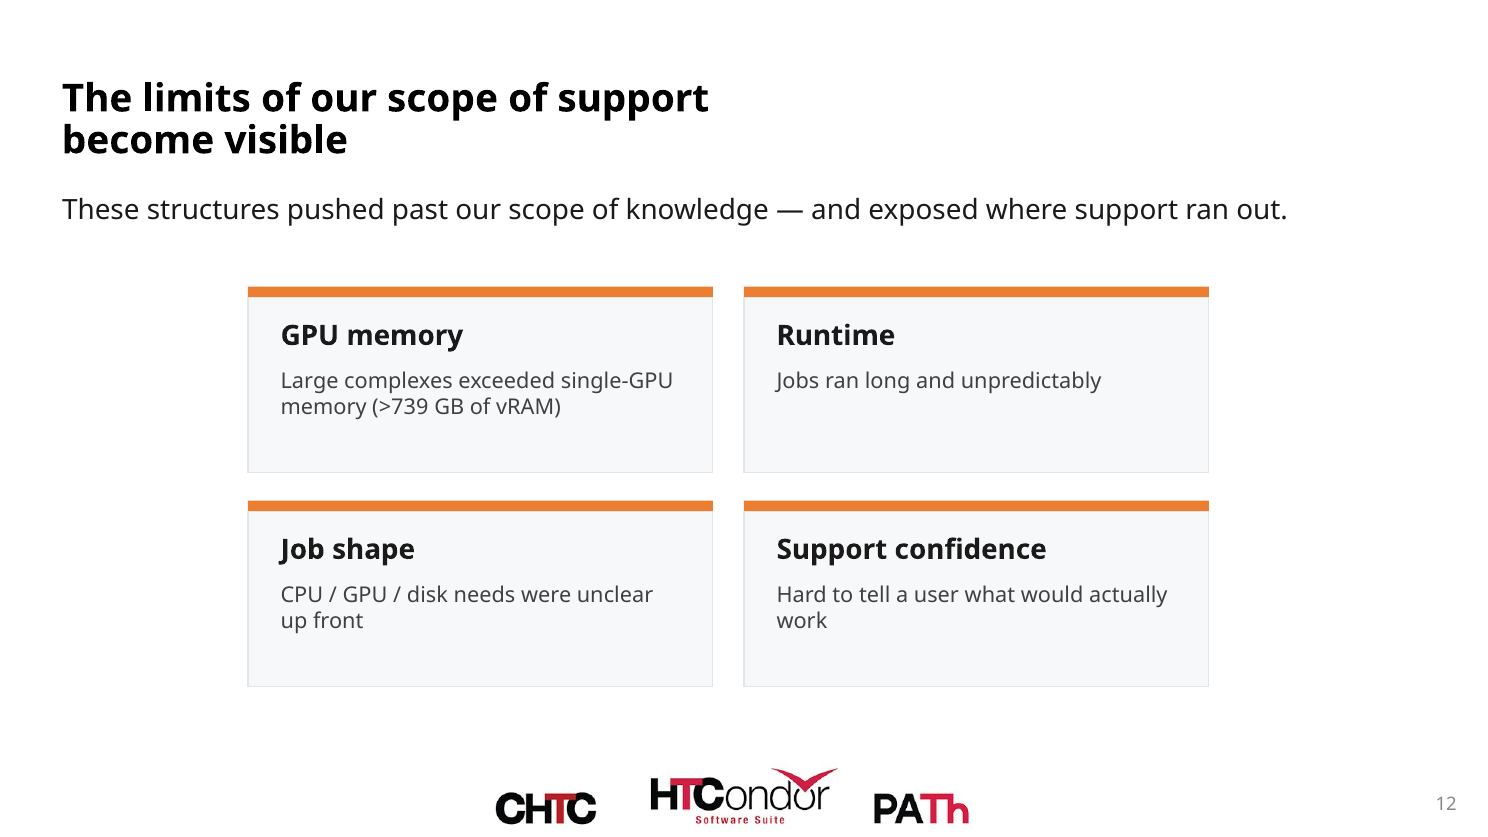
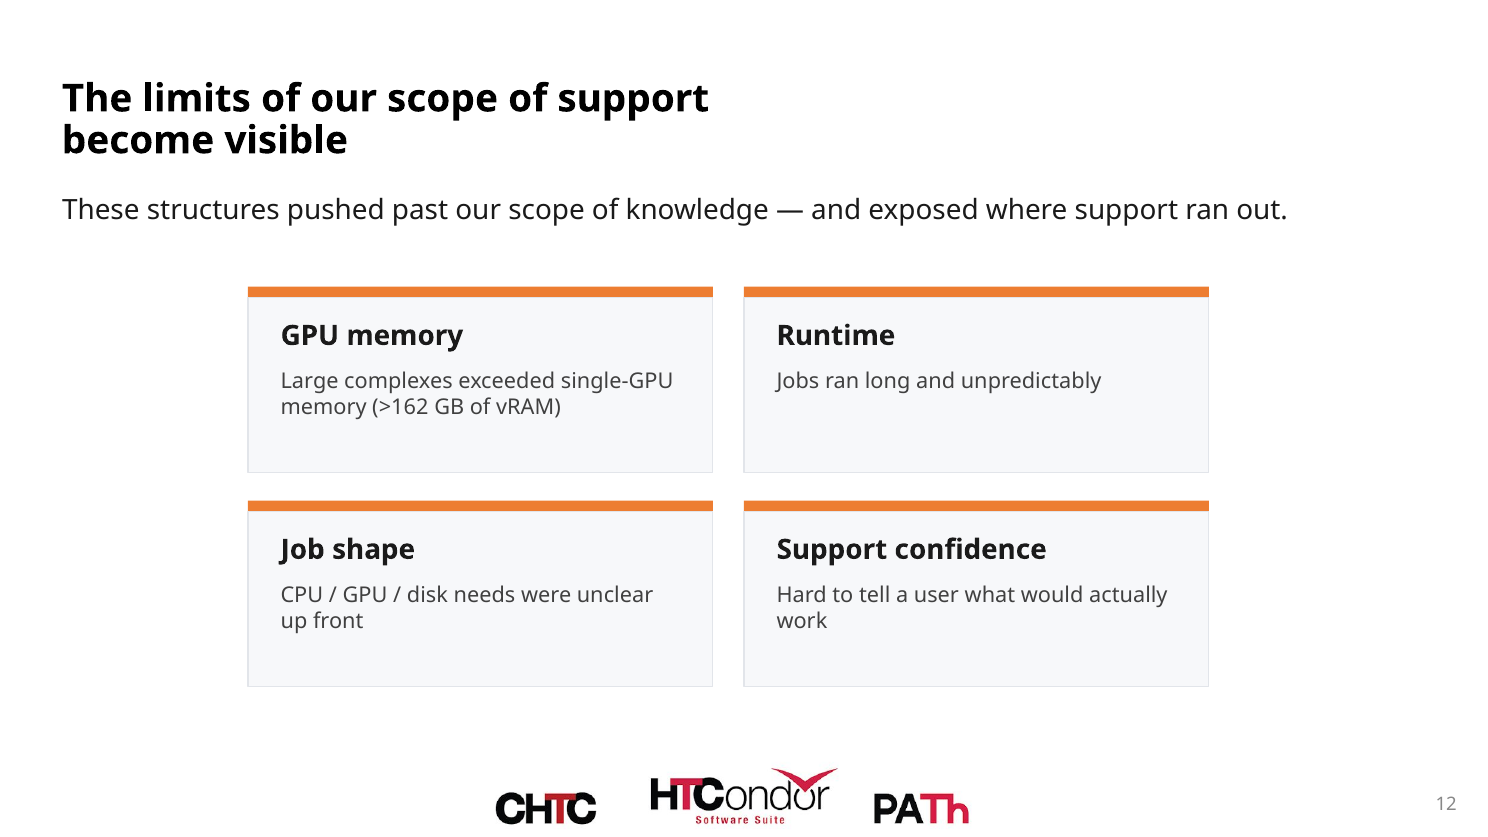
>739: >739 -> >162 (400, 407)
